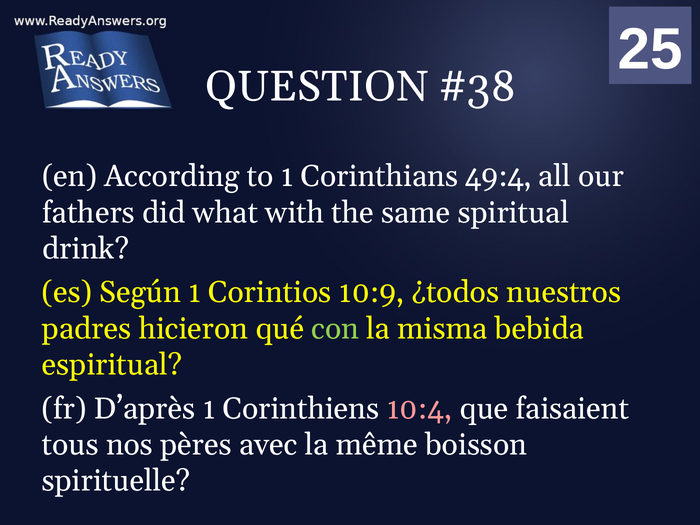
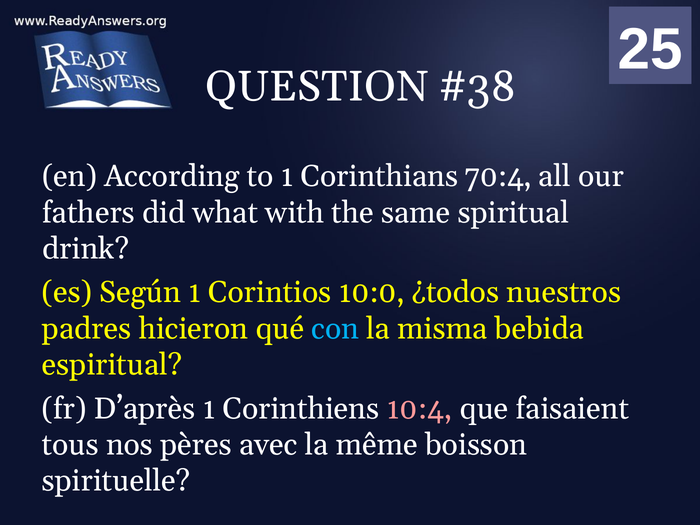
49:4: 49:4 -> 70:4 (498, 176)
10:9: 10:9 -> 10:0 (372, 293)
con colour: light green -> light blue (335, 329)
